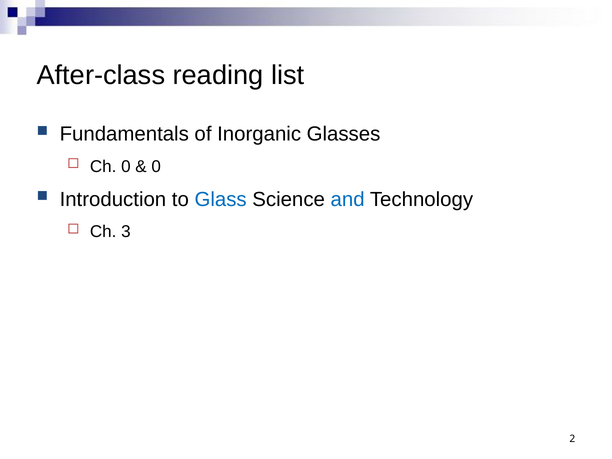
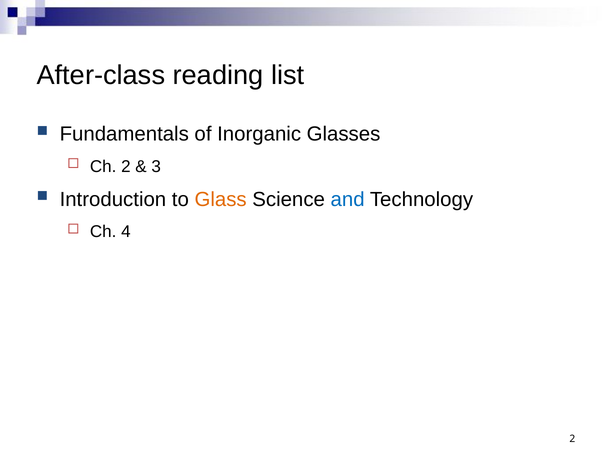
Ch 0: 0 -> 2 (126, 166)
0: 0 -> 3 (156, 166)
Glass colour: blue -> orange (221, 199)
3: 3 -> 4 (126, 232)
